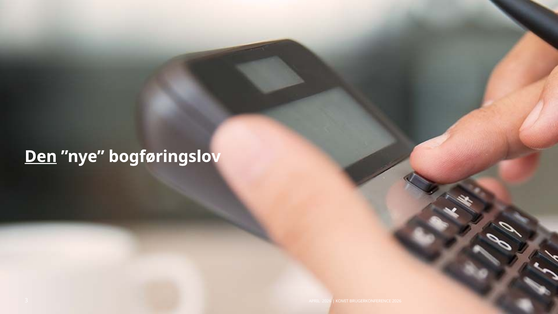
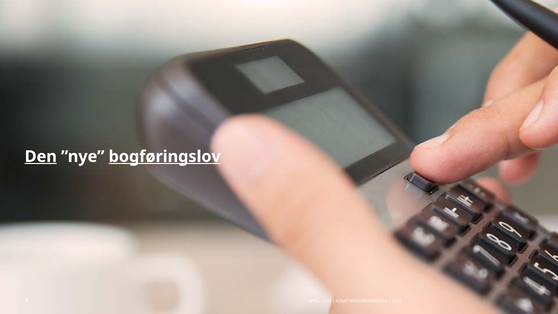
bogføringslov underline: none -> present (165, 157)
